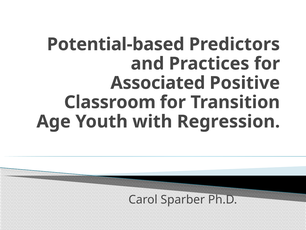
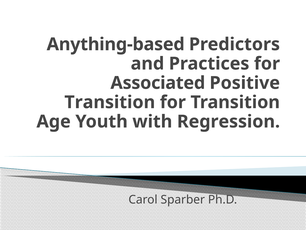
Potential-based: Potential-based -> Anything-based (116, 44)
Classroom: Classroom -> Transition (110, 102)
